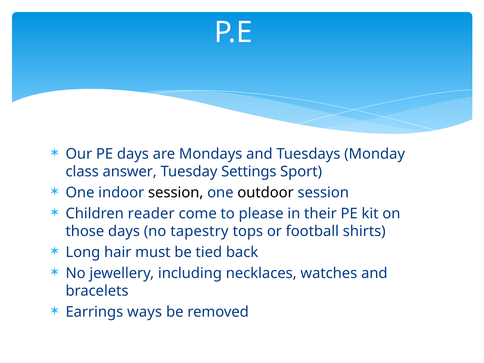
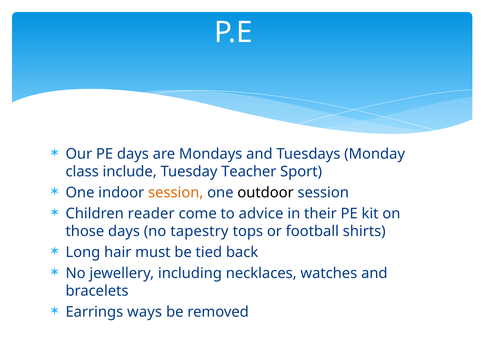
answer: answer -> include (130, 172)
Settings: Settings -> Teacher (249, 172)
session colour: black -> orange (176, 193)
please: please -> advice (261, 214)
